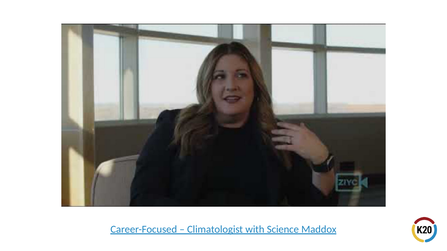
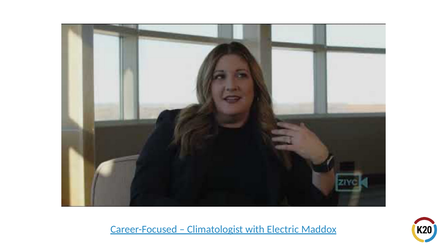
Science: Science -> Electric (283, 230)
